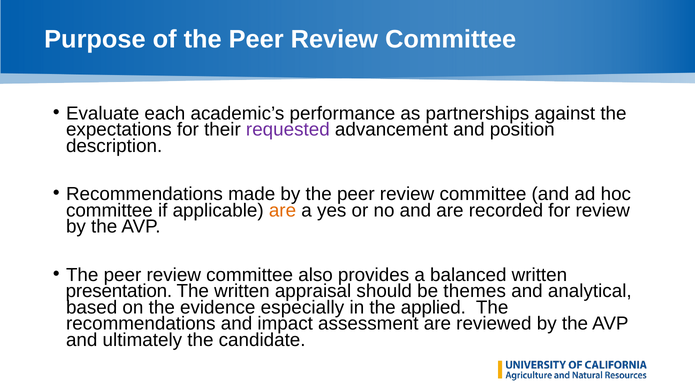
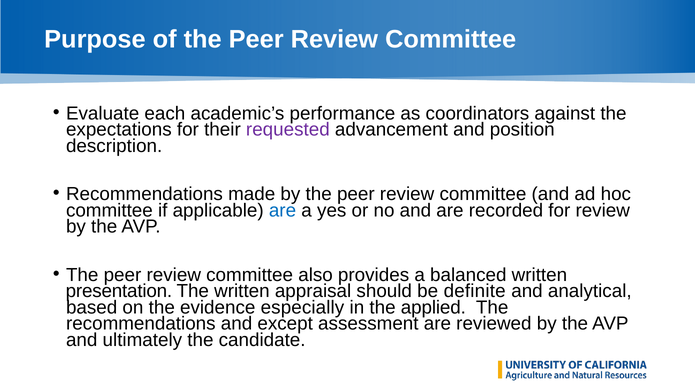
partnerships: partnerships -> coordinators (477, 113)
are colour: orange -> blue (283, 210)
themes: themes -> definite (475, 291)
impact: impact -> except (285, 324)
